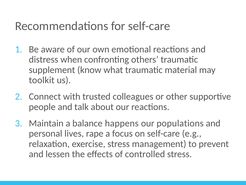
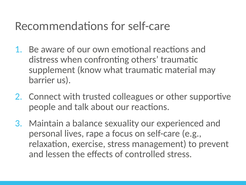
toolkit: toolkit -> barrier (42, 80)
happens: happens -> sexuality (122, 123)
populations: populations -> experienced (180, 123)
